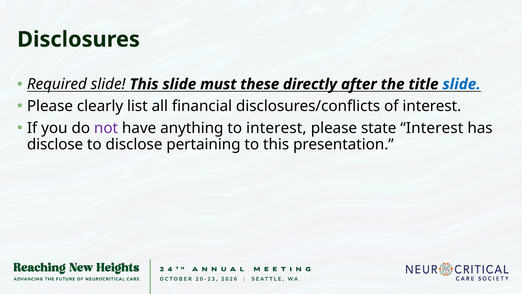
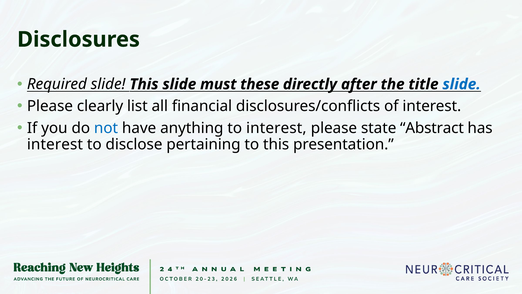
not colour: purple -> blue (106, 128)
state Interest: Interest -> Abstract (432, 128)
disclose: disclose -> interest (55, 144)
